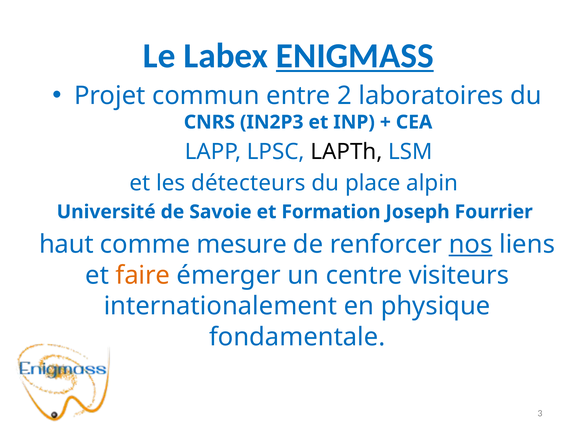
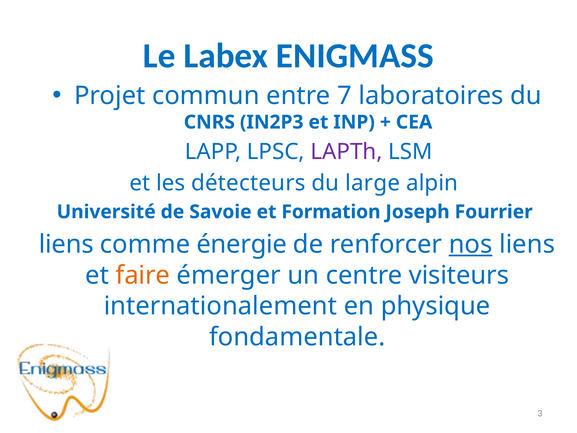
ENIGMASS underline: present -> none (355, 56)
2: 2 -> 7 (344, 96)
LAPTh colour: black -> purple (346, 152)
place: place -> large (373, 183)
haut: haut -> liens (66, 244)
mesure: mesure -> énergie (242, 244)
